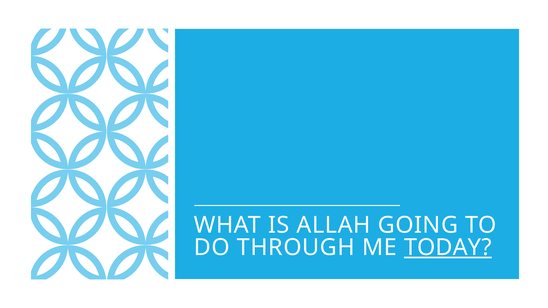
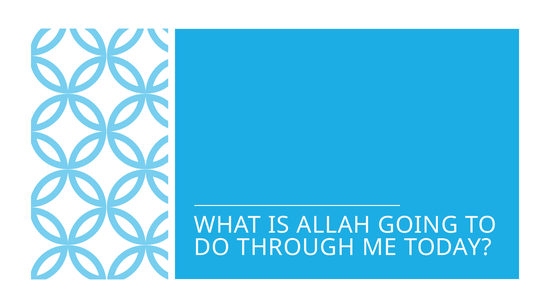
TODAY underline: present -> none (448, 248)
